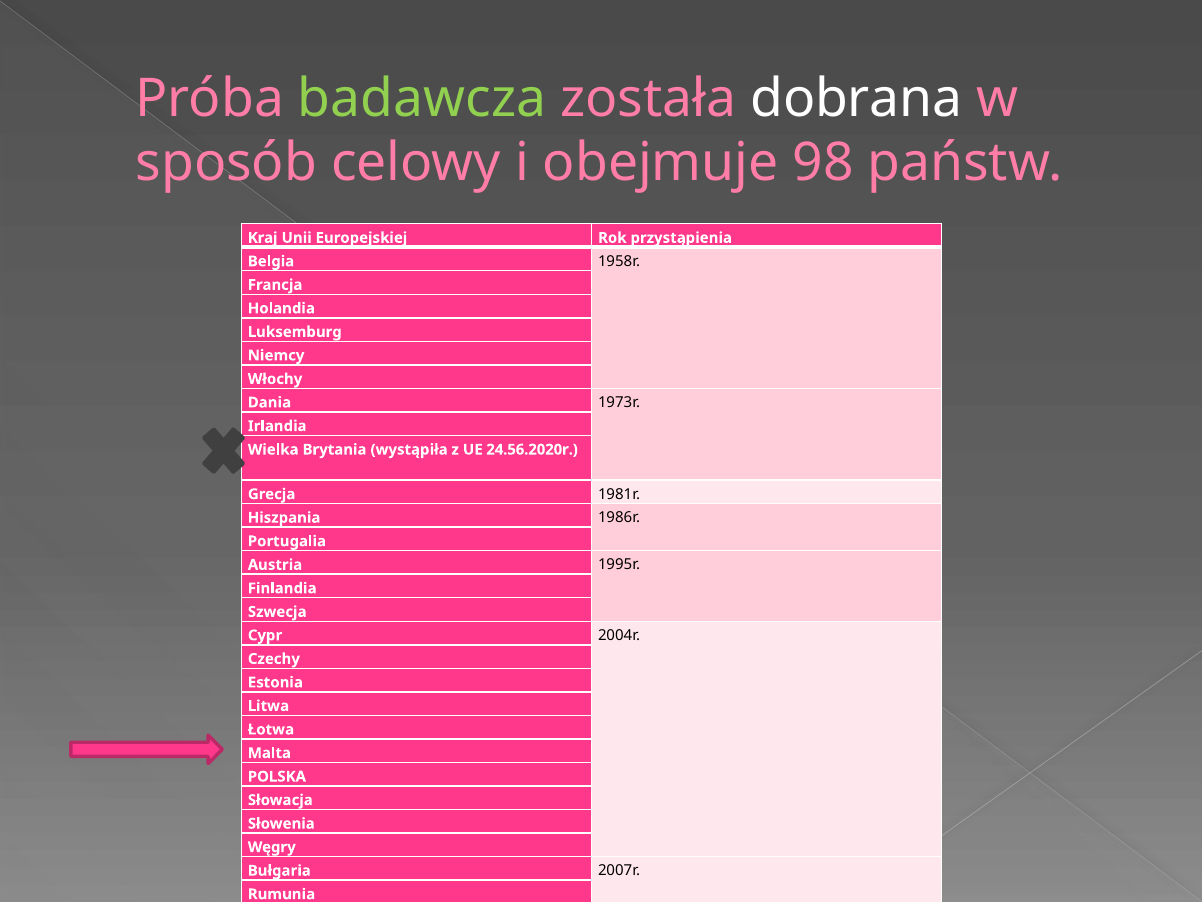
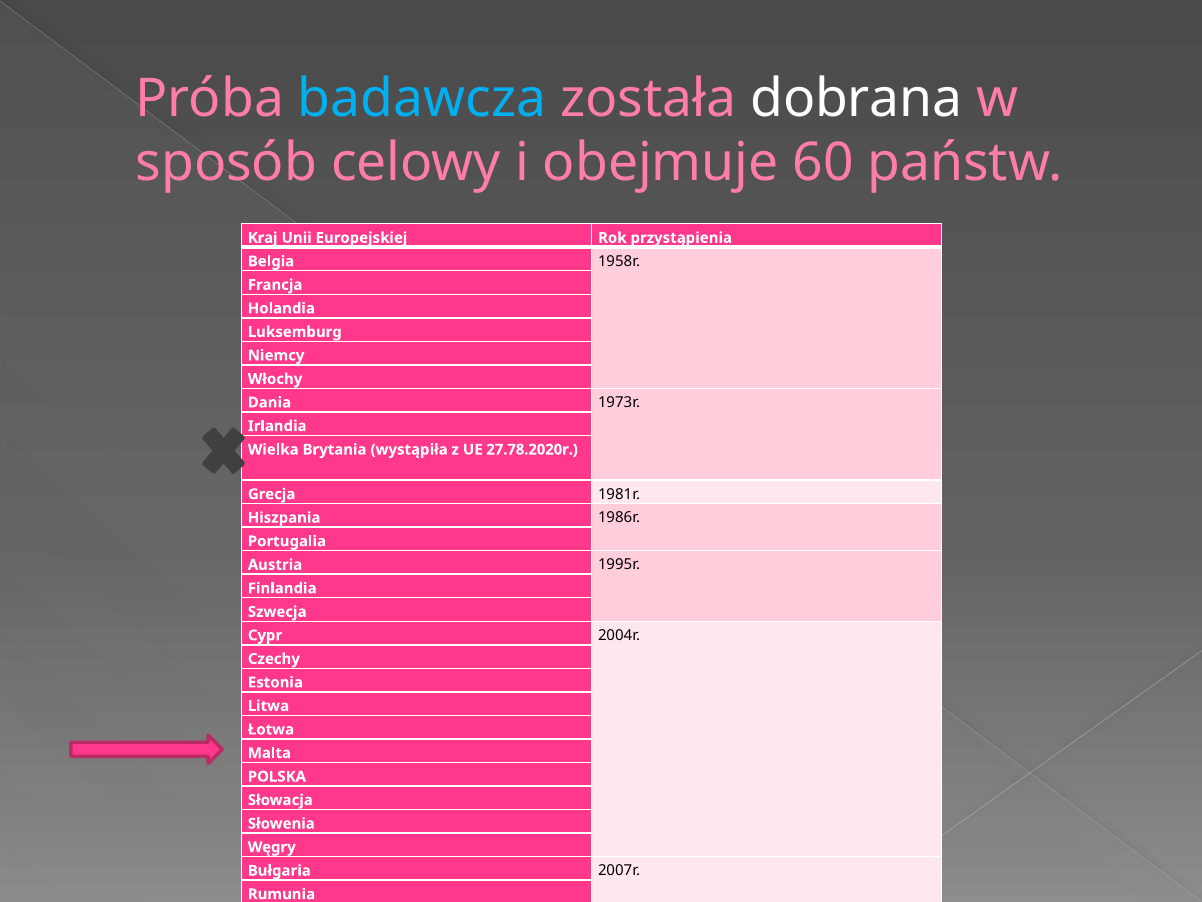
badawcza colour: light green -> light blue (422, 99)
98: 98 -> 60 (823, 163)
24.56.2020r: 24.56.2020r -> 27.78.2020r (532, 449)
